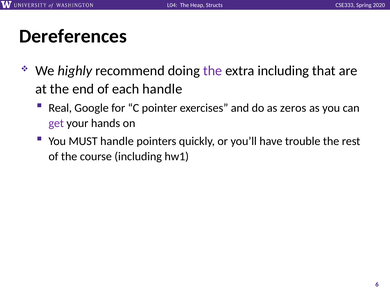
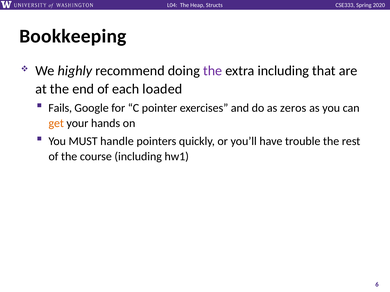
Dereferences: Dereferences -> Bookkeeping (73, 36)
each handle: handle -> loaded (162, 89)
Real: Real -> Fails (60, 108)
get colour: purple -> orange (56, 124)
